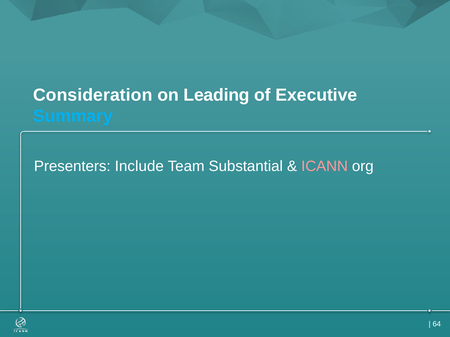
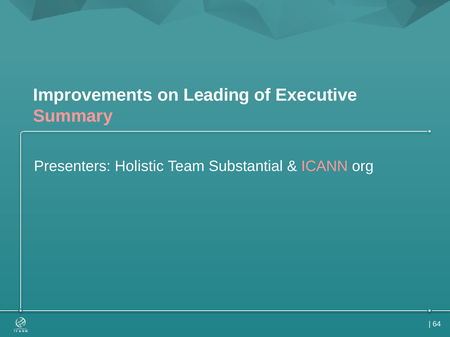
Consideration: Consideration -> Improvements (93, 95)
Summary colour: light blue -> pink (73, 116)
Include: Include -> Holistic (139, 166)
